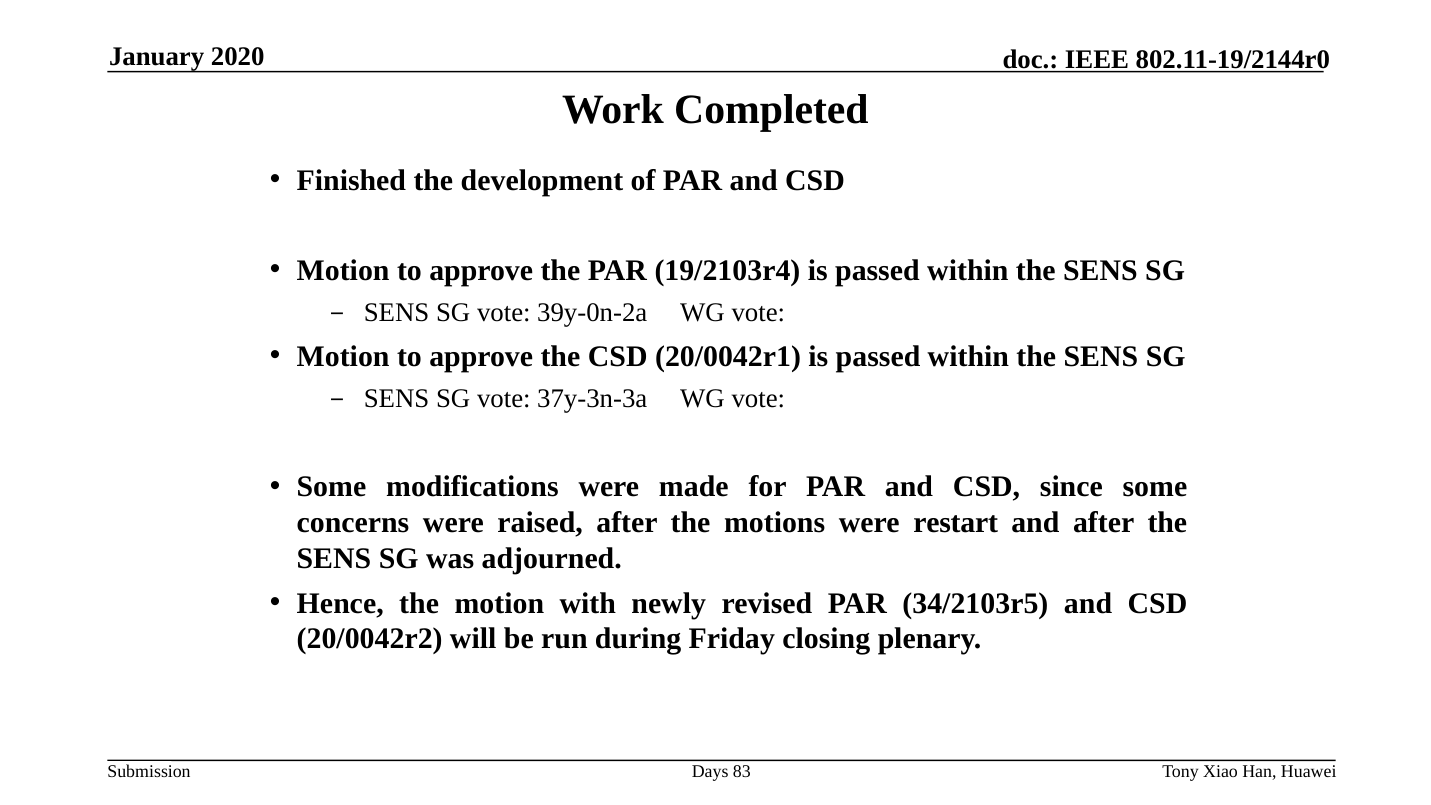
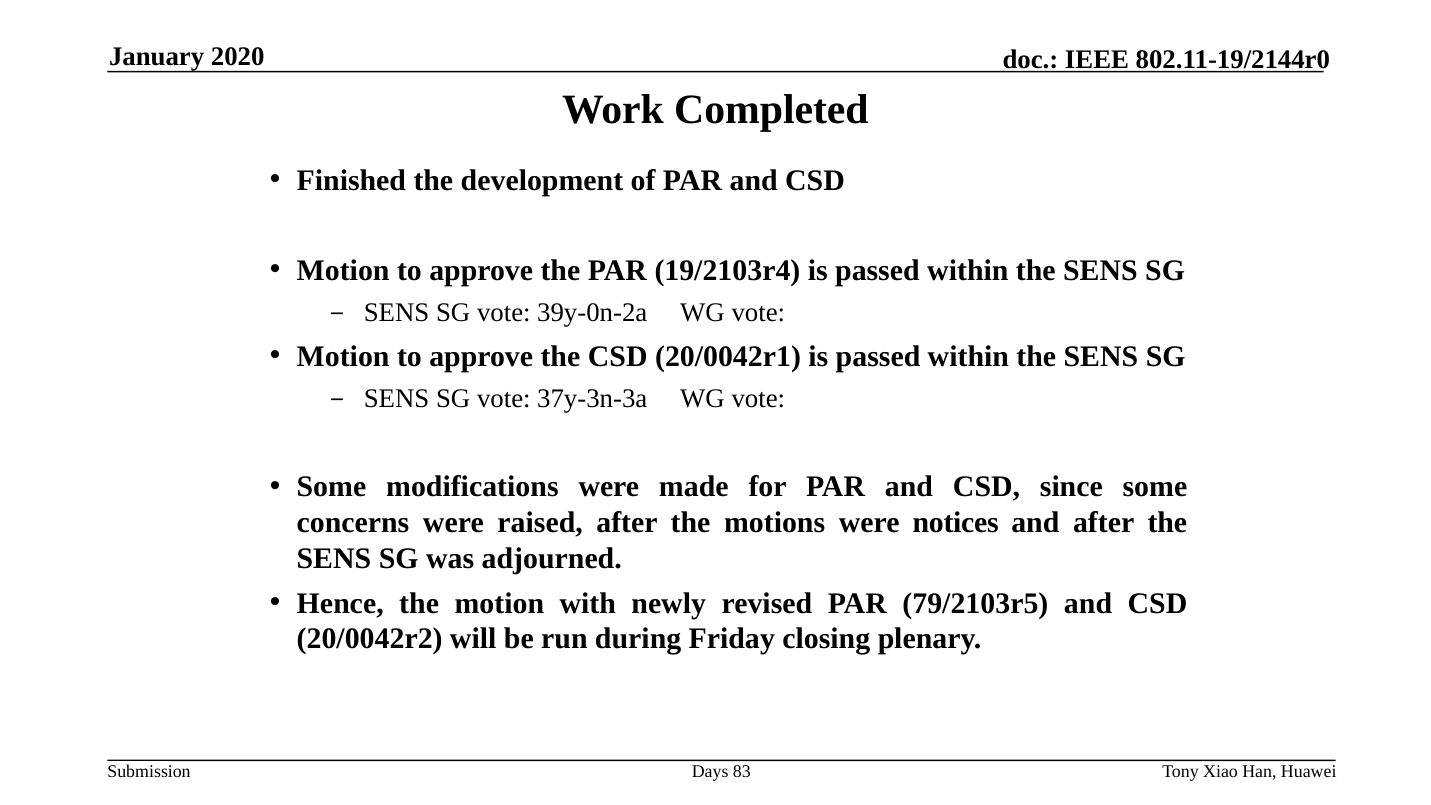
restart: restart -> notices (956, 523)
34/2103r5: 34/2103r5 -> 79/2103r5 (975, 603)
